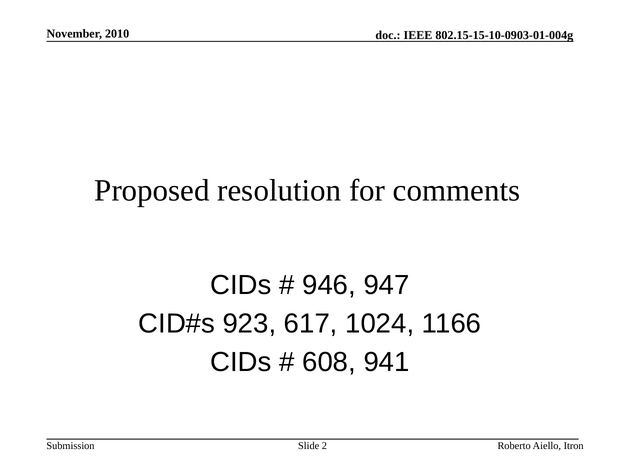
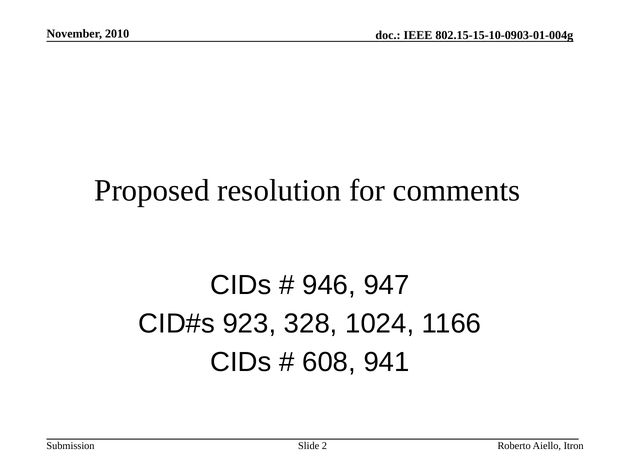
617: 617 -> 328 (311, 324)
